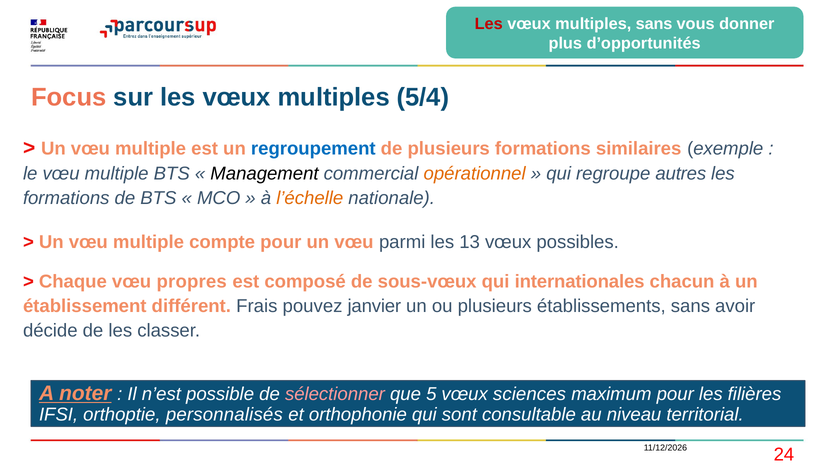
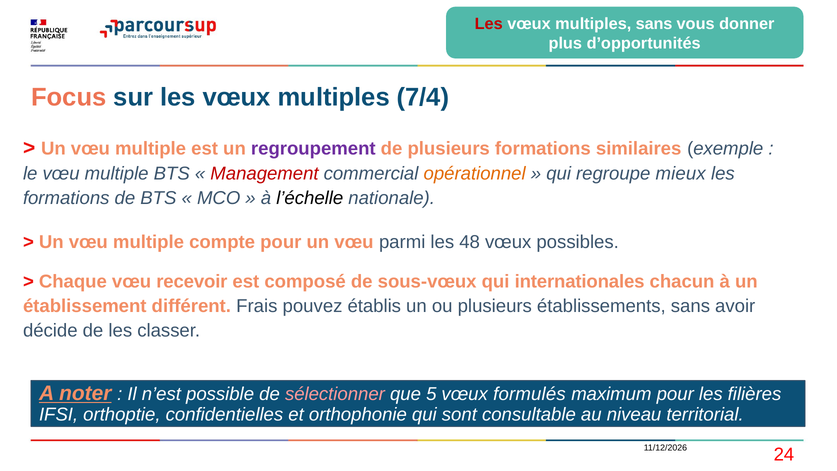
5/4: 5/4 -> 7/4 (423, 97)
regroupement colour: blue -> purple (313, 148)
Management colour: black -> red (264, 173)
autres: autres -> mieux (681, 173)
l’échelle colour: orange -> black (310, 198)
13: 13 -> 48 (470, 242)
propres: propres -> recevoir (192, 281)
janvier: janvier -> établis (374, 306)
sciences: sciences -> formulés (529, 394)
personnalisés: personnalisés -> confidentielles (224, 414)
